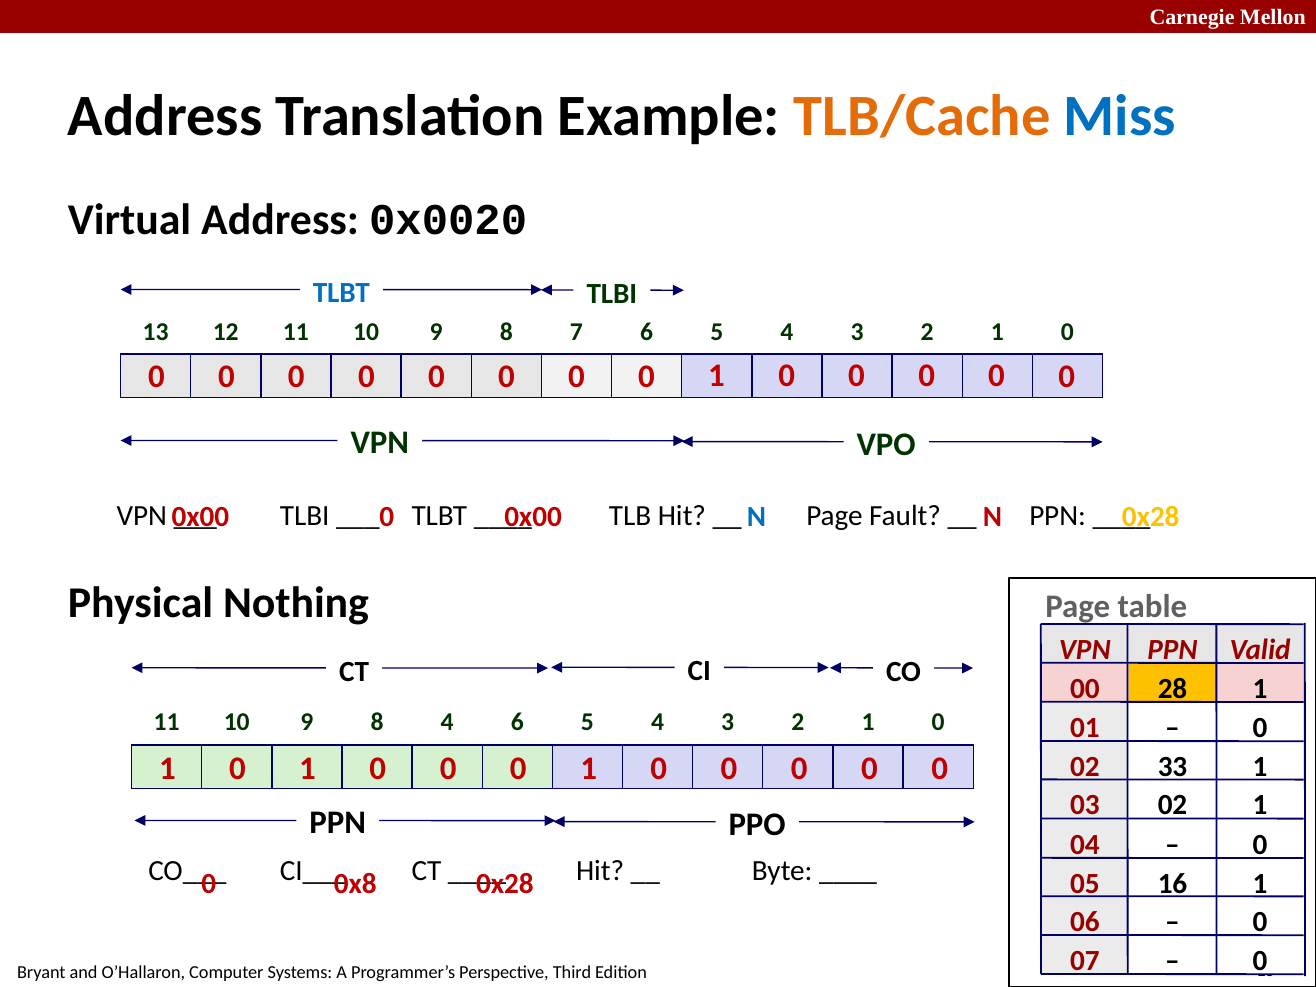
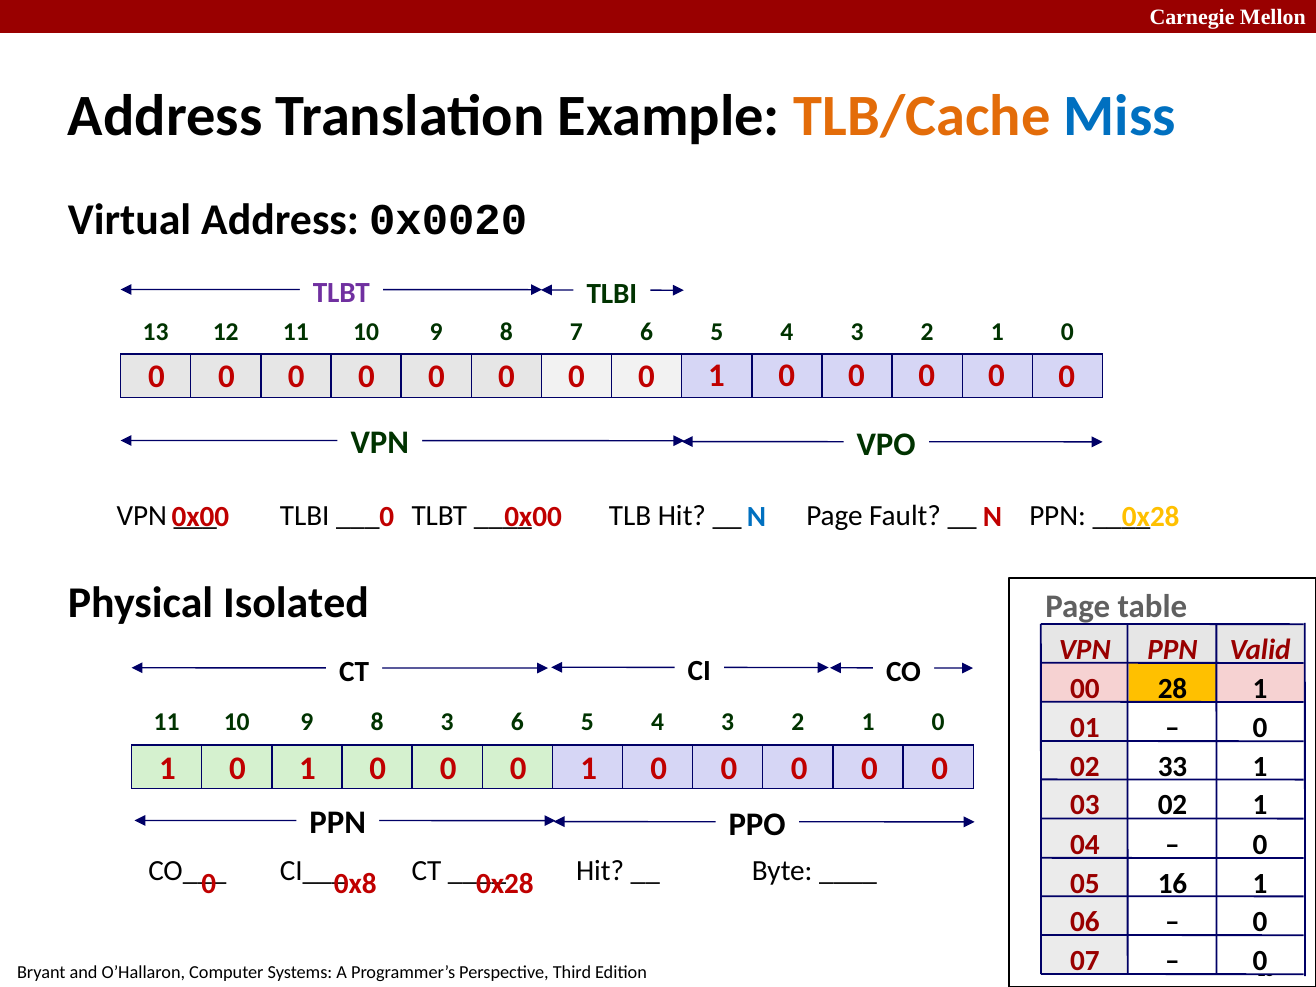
TLBT colour: blue -> purple (341, 293)
Nothing: Nothing -> Isolated (296, 603)
8 4: 4 -> 3 (447, 723)
